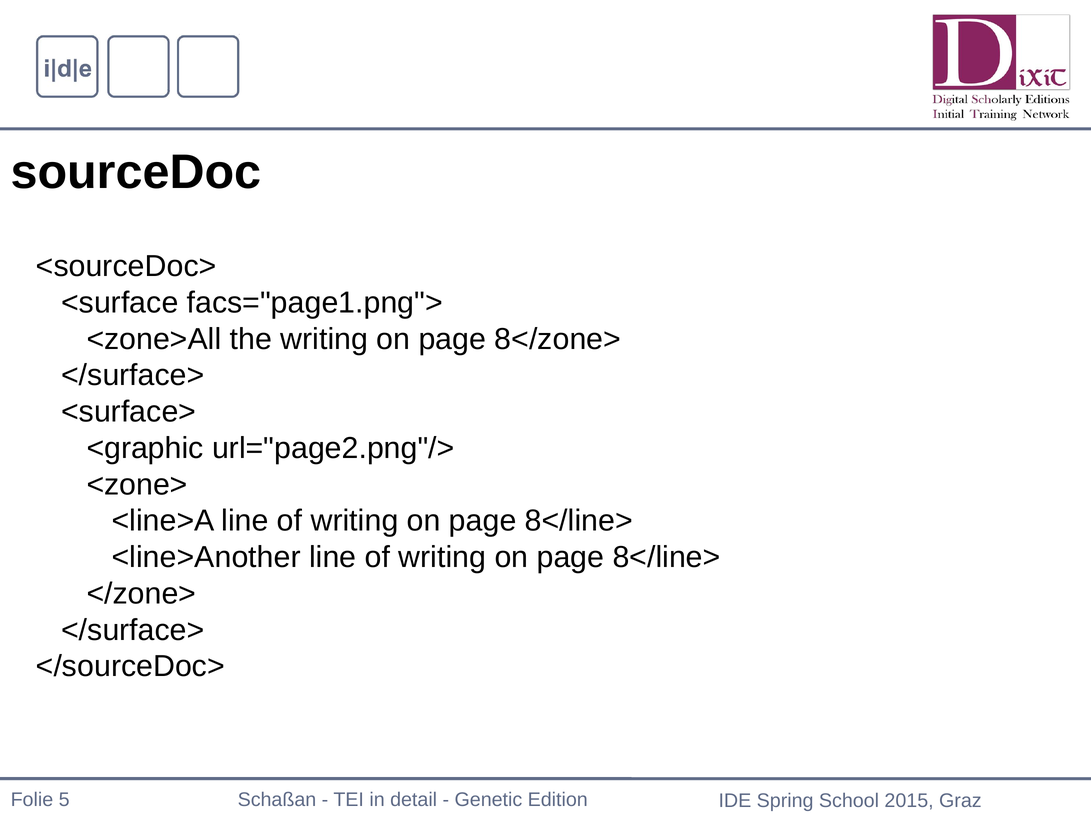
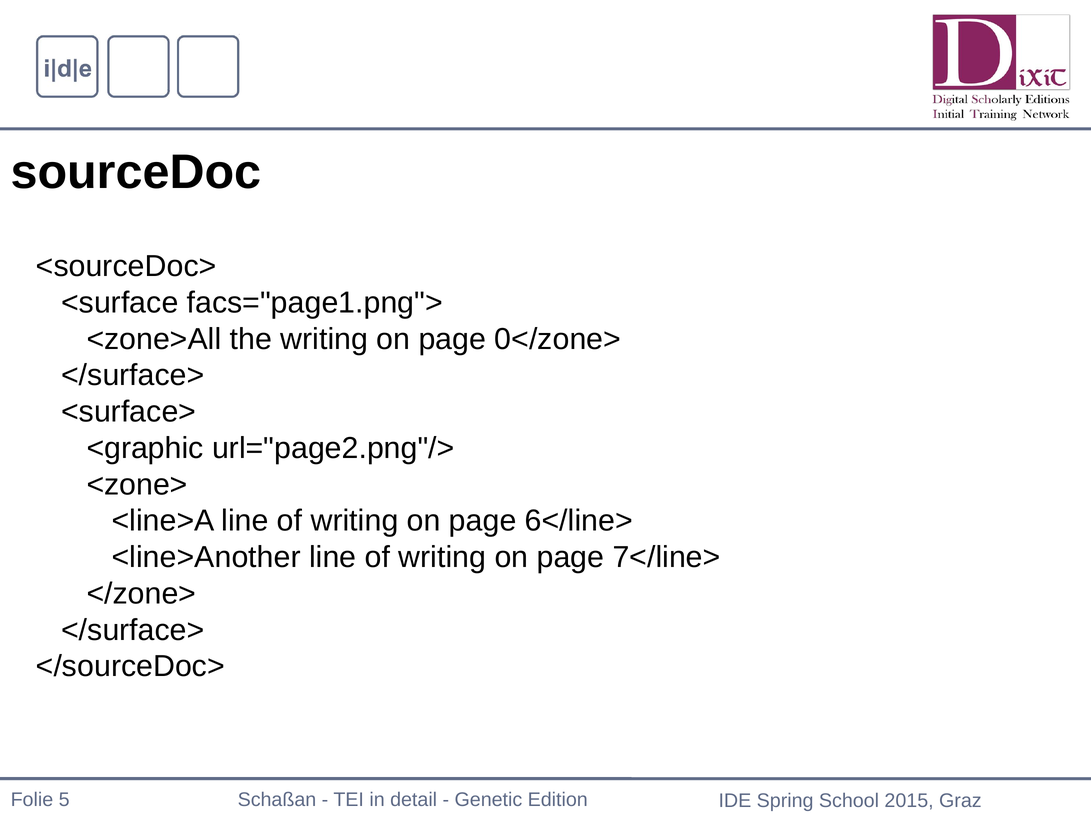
8</zone>: 8</zone> -> 0</zone> (558, 339)
8</line>: 8</line> -> 6</line> (579, 521)
8</line>: 8</line> -> 7</line> (667, 557)
